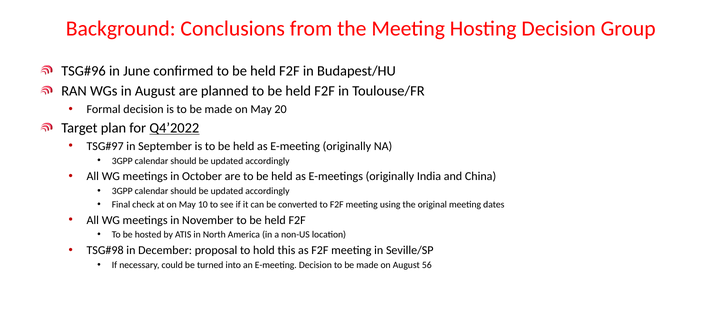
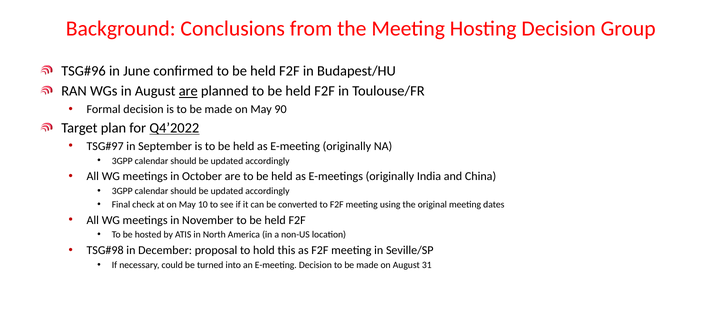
are underline: none -> present (188, 91)
20: 20 -> 90 (281, 109)
56: 56 -> 31 (427, 266)
